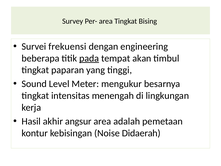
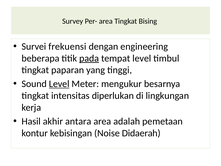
tempat akan: akan -> level (142, 58)
Level underline: none -> present (59, 84)
menengah: menengah -> diperlukan (113, 96)
angsur: angsur -> antara (78, 121)
